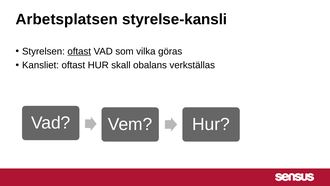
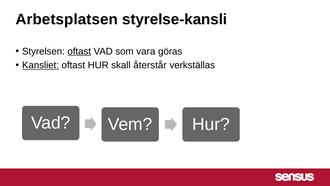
vilka: vilka -> vara (146, 51)
Kansliet underline: none -> present (41, 65)
obalans: obalans -> återstår (150, 65)
